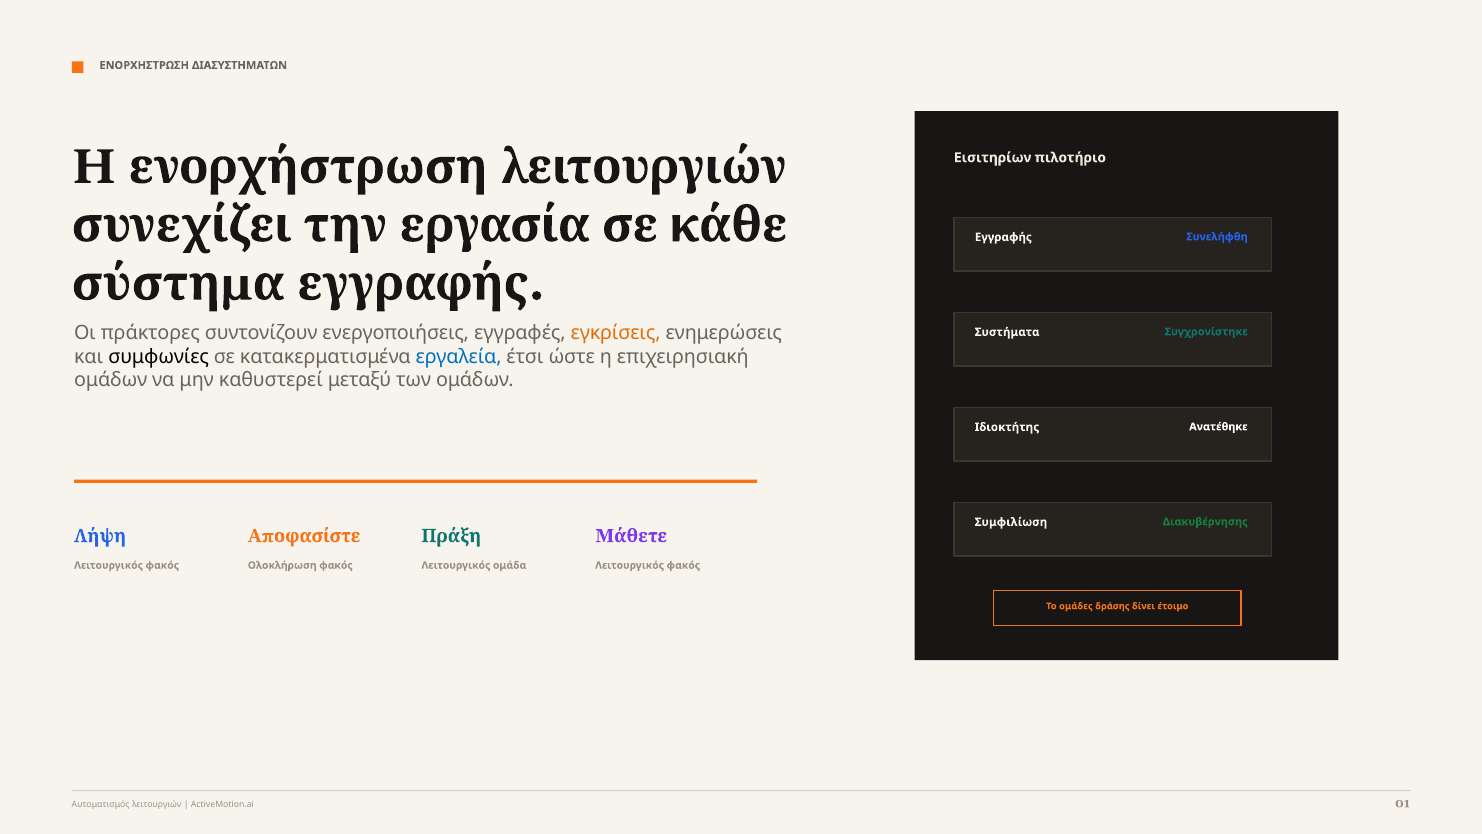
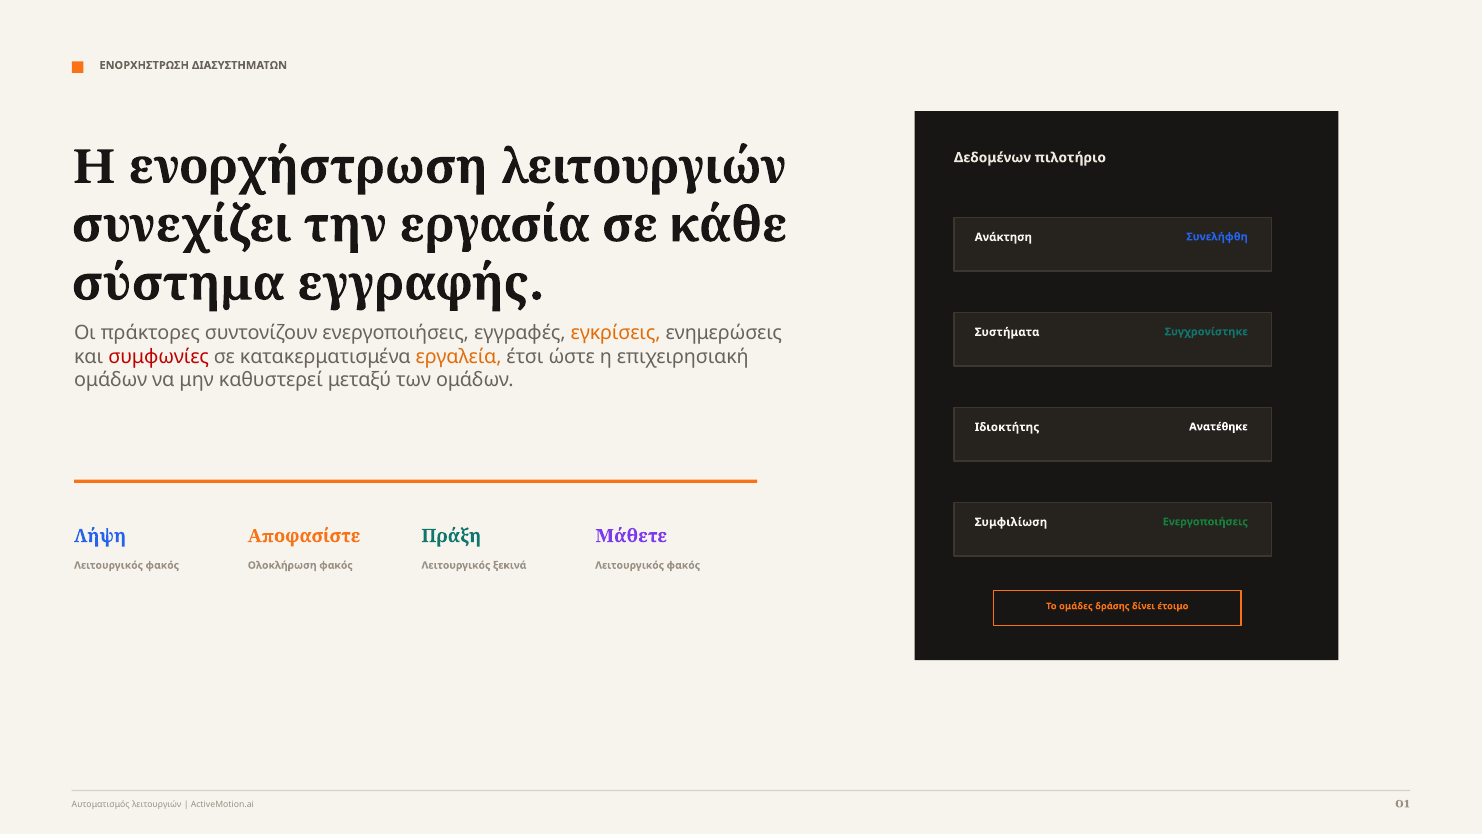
Εισιτηρίων: Εισιτηρίων -> Δεδομένων (993, 158)
Εγγραφής: Εγγραφής -> Ανάκτηση (1003, 237)
συμφωνίες colour: black -> red (159, 356)
εργαλεία colour: blue -> orange (459, 356)
Συμφιλίωση Διακυβέρνησης: Διακυβέρνησης -> Ενεργοποιήσεις (1205, 522)
ομάδα: ομάδα -> ξεκινά (510, 565)
